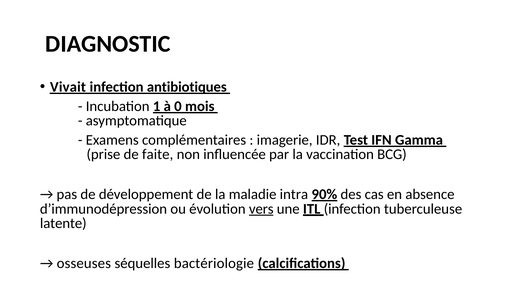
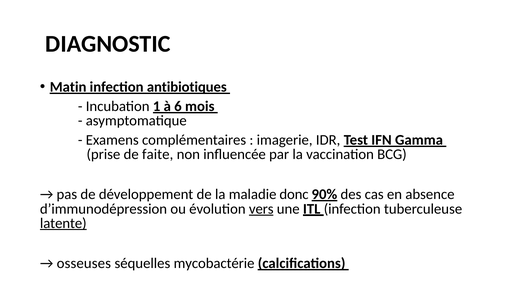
Vivait: Vivait -> Matin (68, 87)
0: 0 -> 6 (178, 106)
intra: intra -> donc (294, 194)
latente underline: none -> present (63, 223)
bactériologie: bactériologie -> mycobactérie (214, 263)
